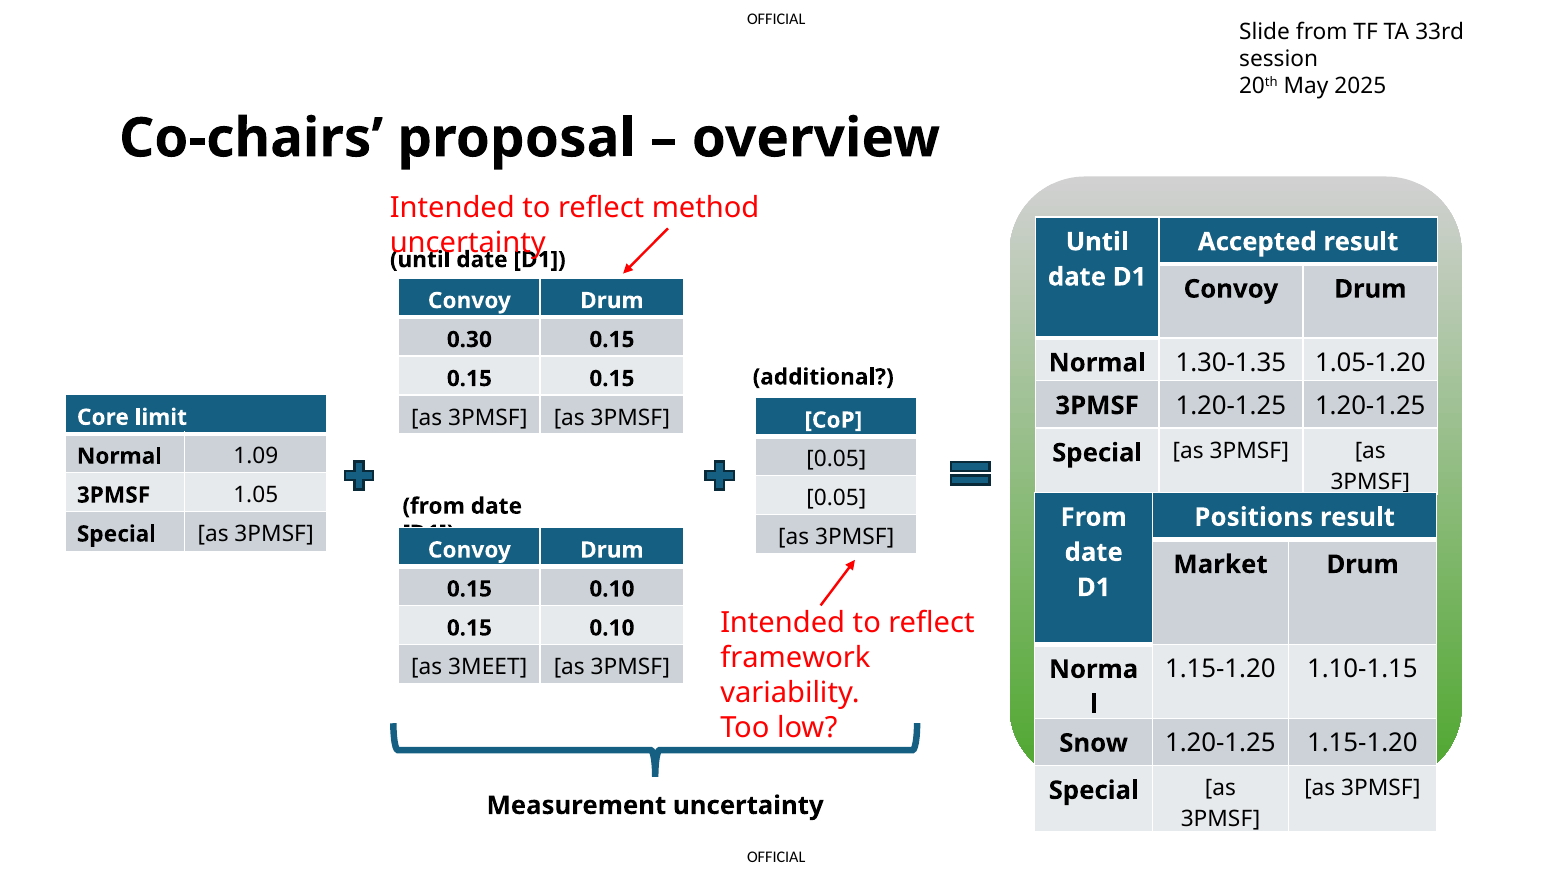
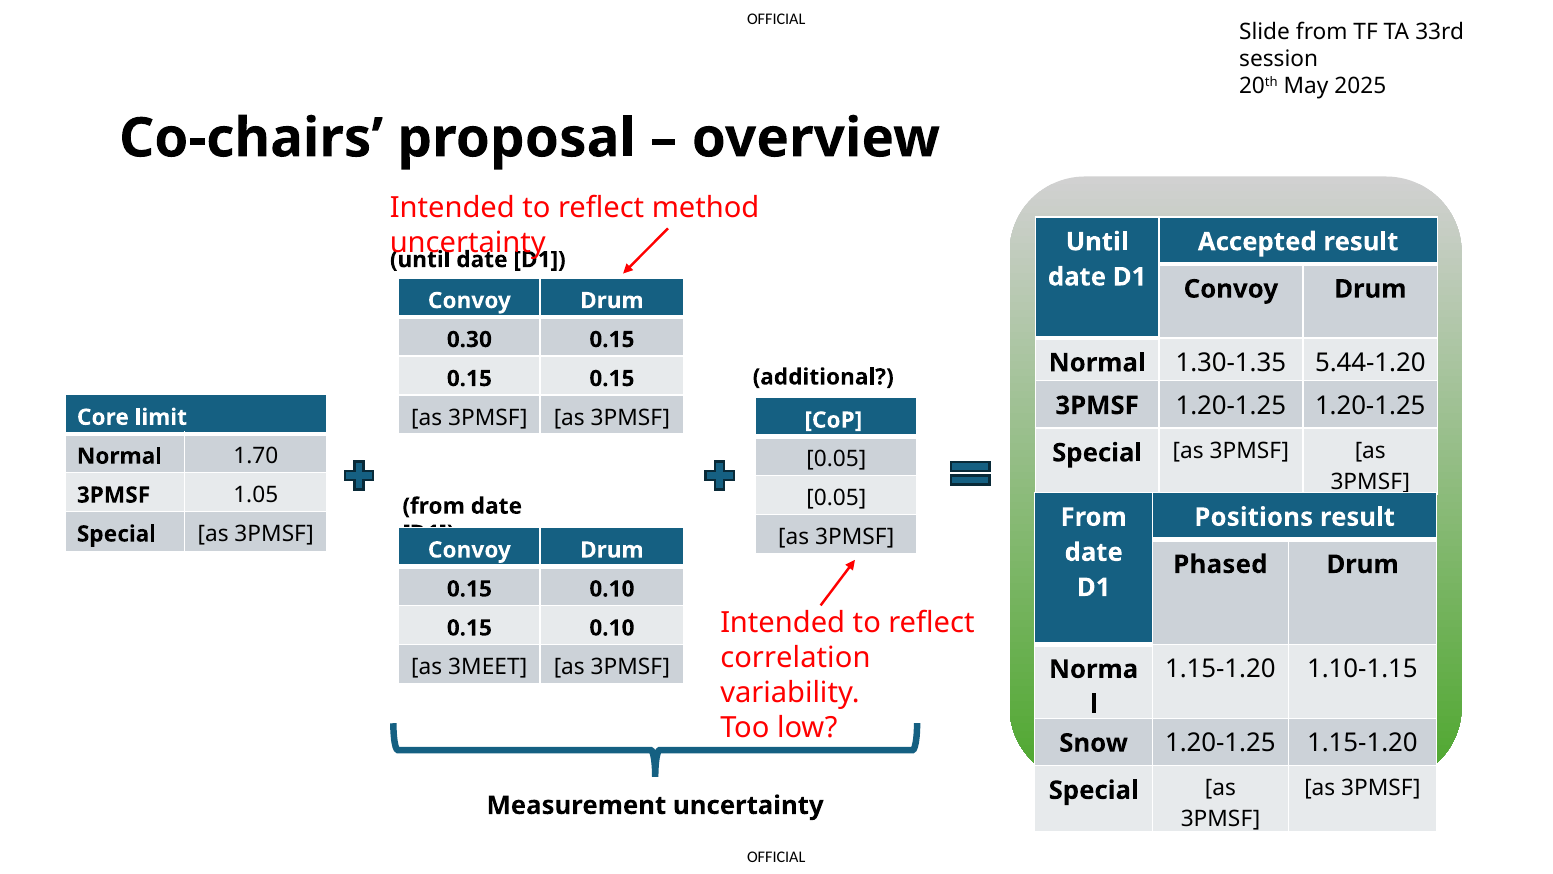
1.05-1.20: 1.05-1.20 -> 5.44-1.20 (1370, 363)
1.09: 1.09 -> 1.70 (256, 456)
Market: Market -> Phased (1220, 564)
framework: framework -> correlation (795, 658)
